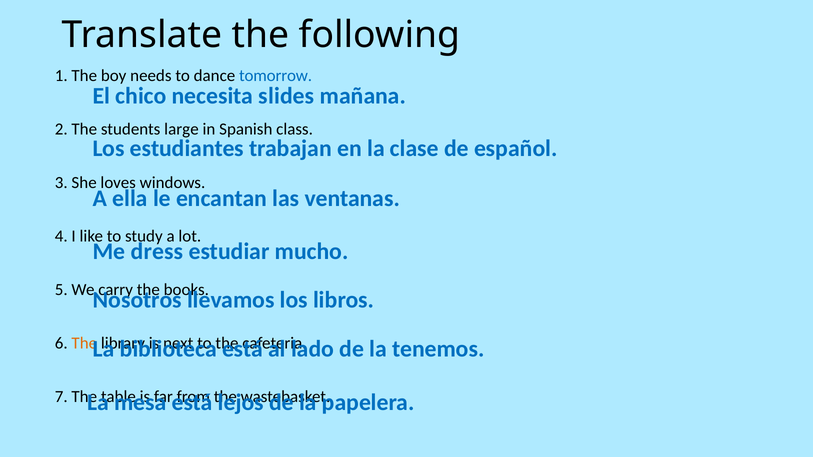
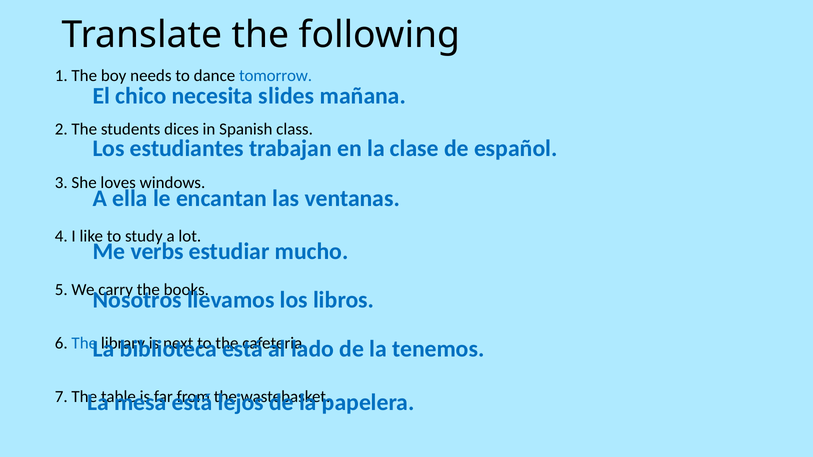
large: large -> dices (182, 129)
dress: dress -> verbs (157, 252)
The colour: orange -> blue (84, 344)
